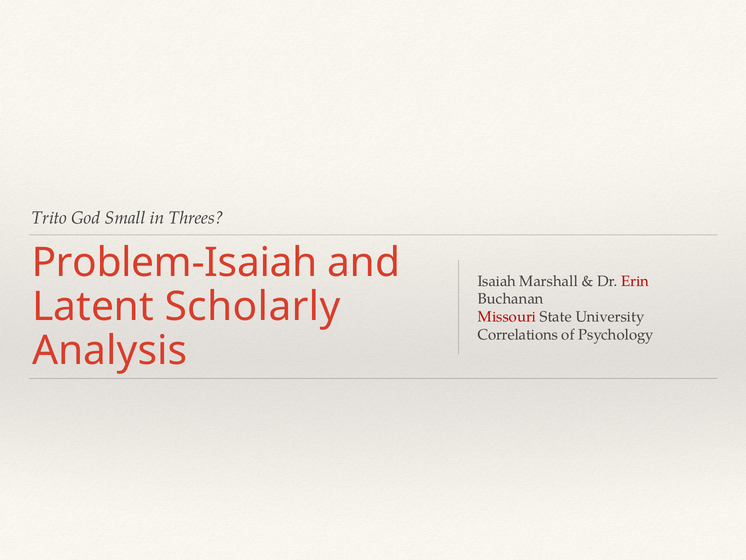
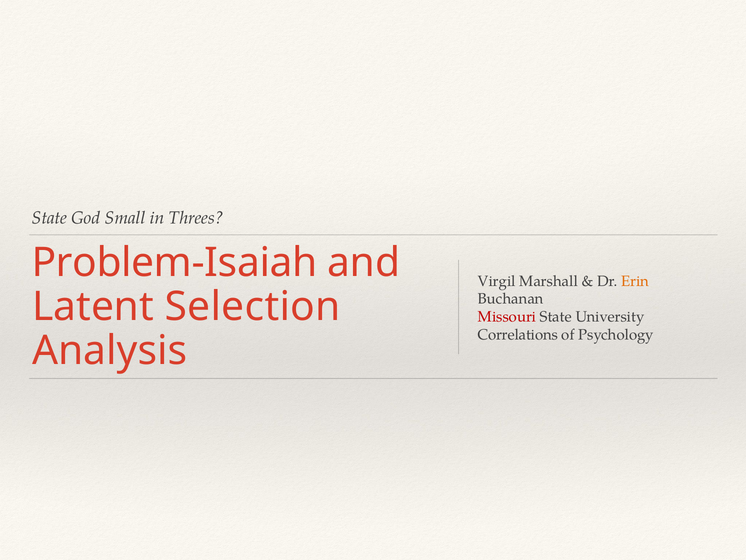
Trito: Trito -> State (50, 218)
Isaiah: Isaiah -> Virgil (497, 281)
Erin colour: red -> orange (635, 281)
Scholarly: Scholarly -> Selection (253, 306)
